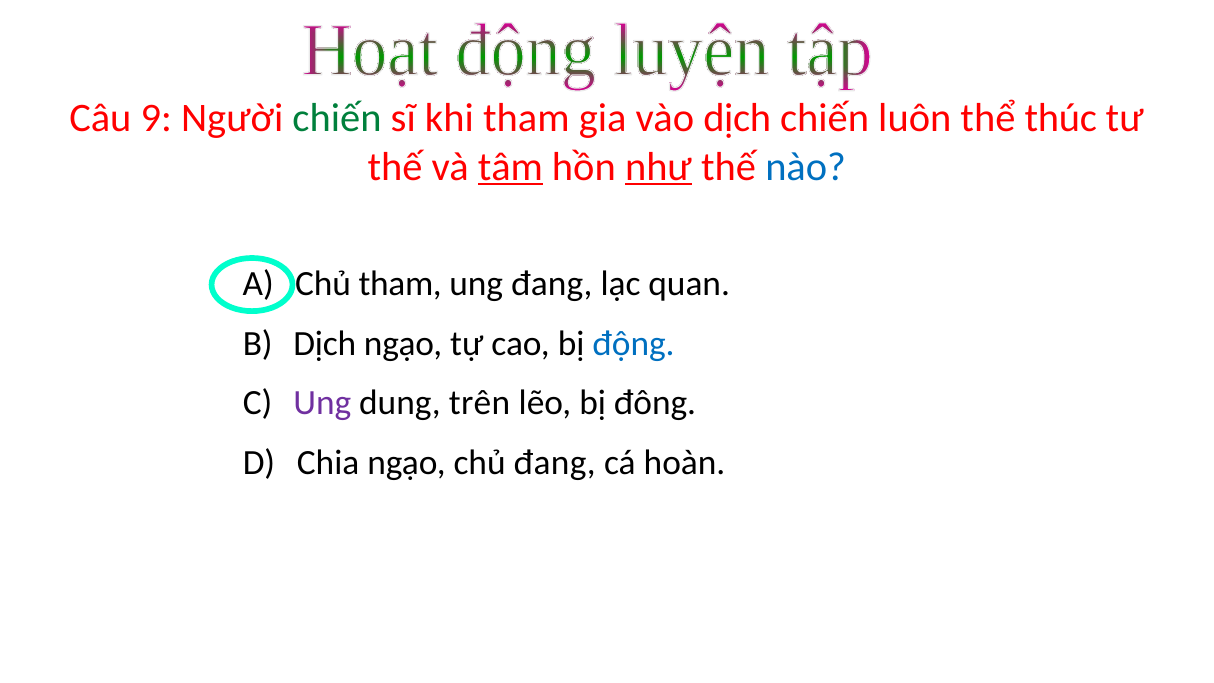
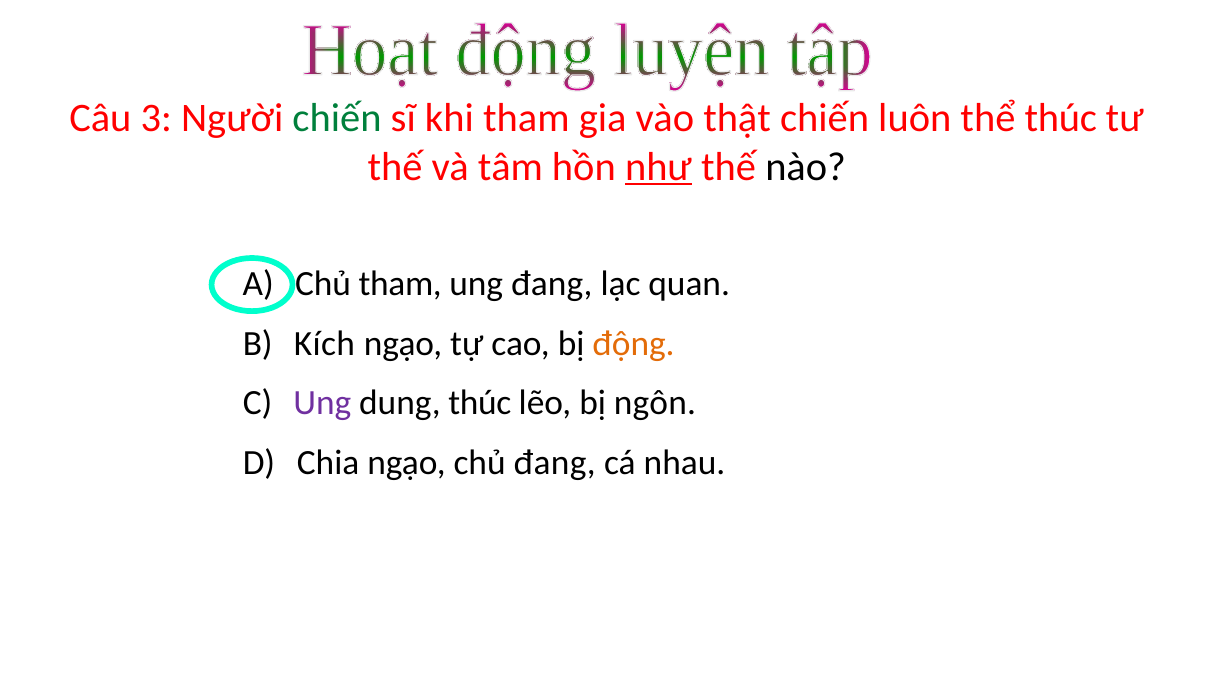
9: 9 -> 3 (156, 118)
vào dịch: dịch -> thật (737, 118)
tâm underline: present -> none (510, 167)
nào colour: blue -> black (806, 167)
B Dịch: Dịch -> Kích (324, 343)
động colour: blue -> orange (633, 343)
dung trên: trên -> thúc (480, 403)
đông: đông -> ngôn (655, 403)
hoàn: hoàn -> nhau (684, 463)
